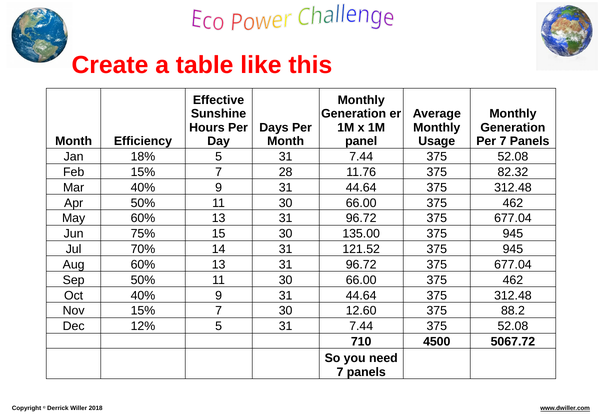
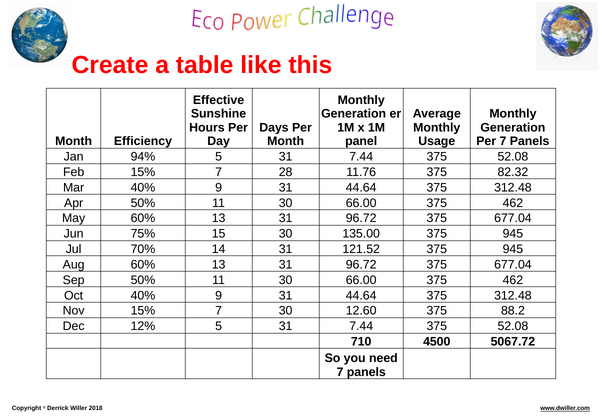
18%: 18% -> 94% (143, 157)
